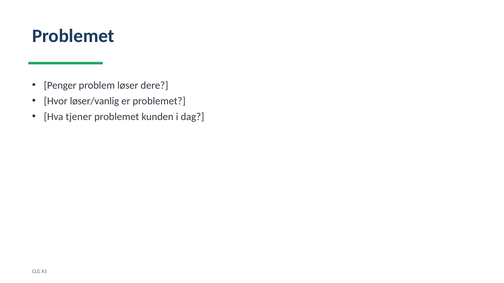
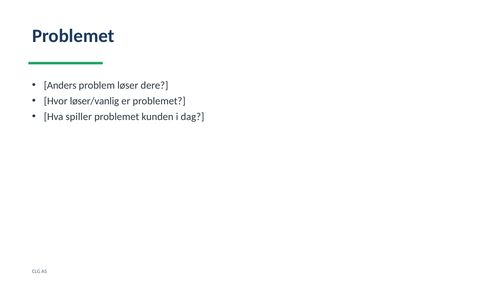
Penger: Penger -> Anders (60, 85)
tjener: tjener -> spiller (79, 117)
